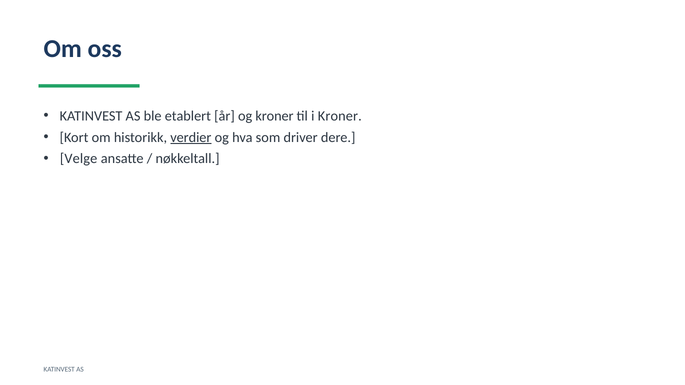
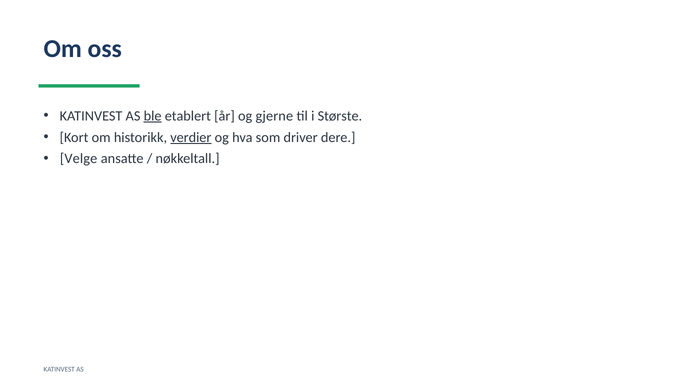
ble underline: none -> present (153, 116)
og kroner: kroner -> gjerne (274, 116)
i Kroner: Kroner -> Største (340, 116)
